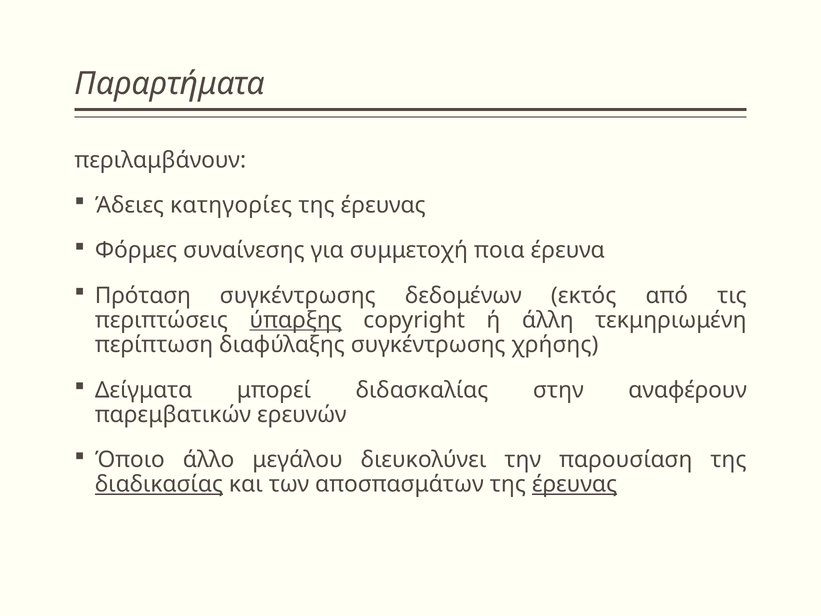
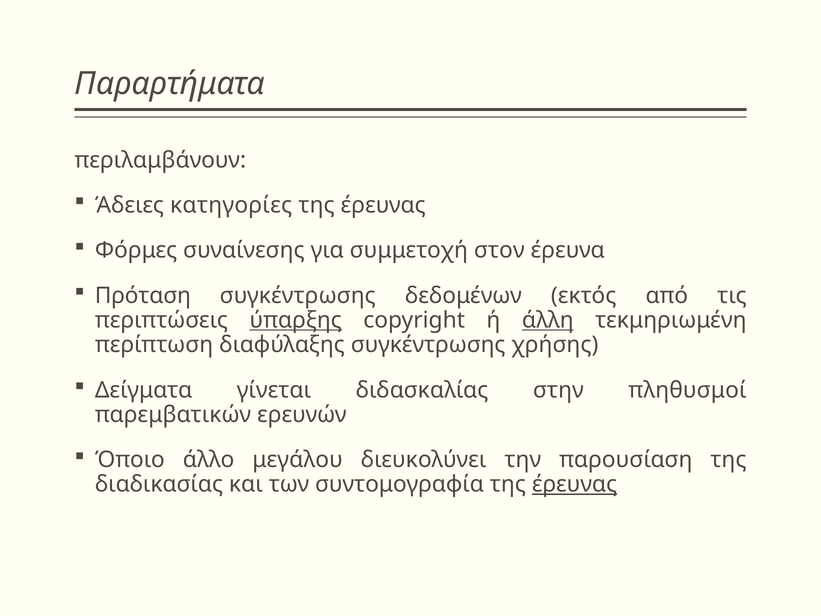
ποια: ποια -> στον (499, 250)
άλλη underline: none -> present (548, 320)
μπορεί: μπορεί -> γίνεται (274, 390)
αναφέρουν: αναφέρουν -> πληθυσμοί (688, 390)
διαδικασίας underline: present -> none (159, 484)
αποσπασμάτων: αποσπασμάτων -> συντομογραφία (400, 484)
